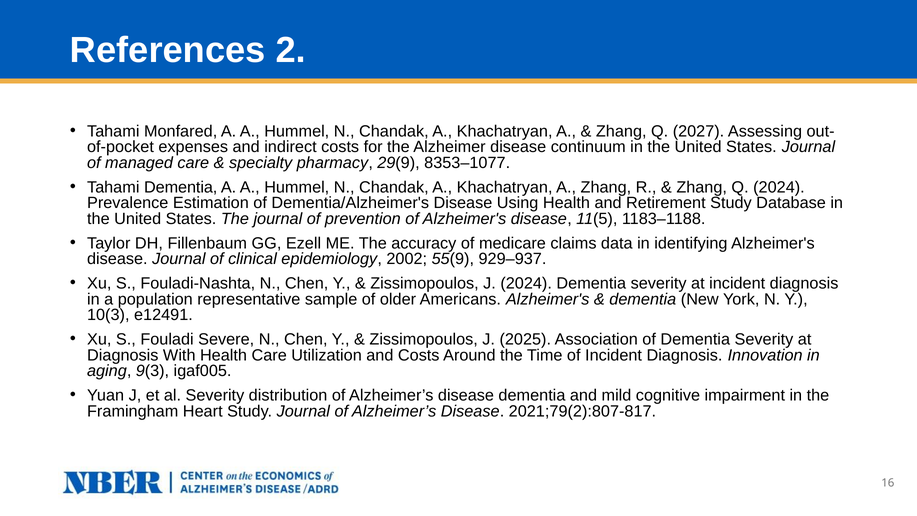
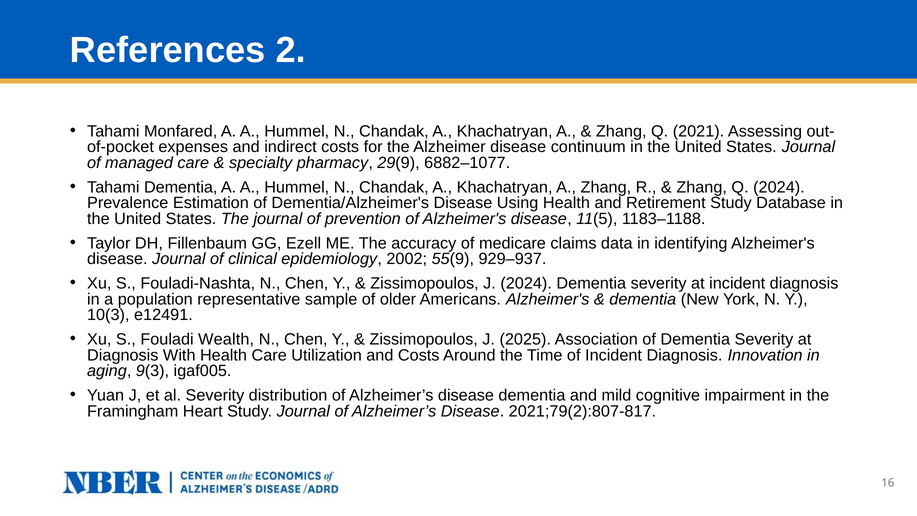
2027: 2027 -> 2021 (698, 131)
8353–1077: 8353–1077 -> 6882–1077 (467, 163)
Severe: Severe -> Wealth (226, 339)
